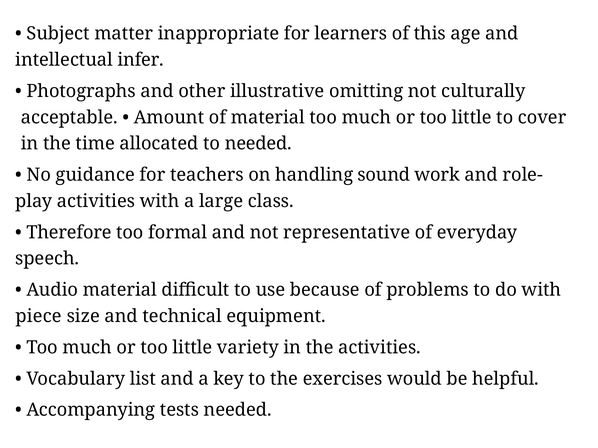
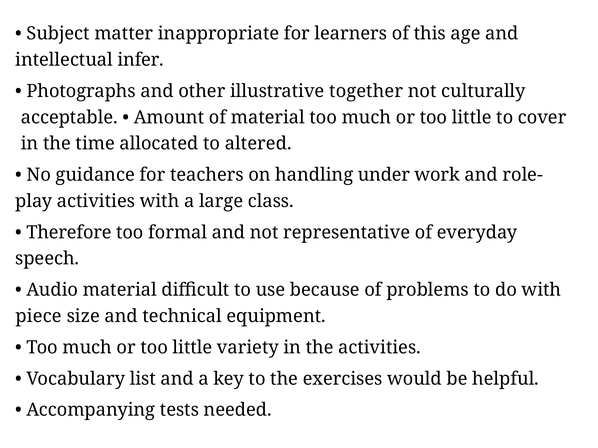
omitting: omitting -> together (366, 91)
to needed: needed -> altered (258, 144)
sound: sound -> under (384, 175)
